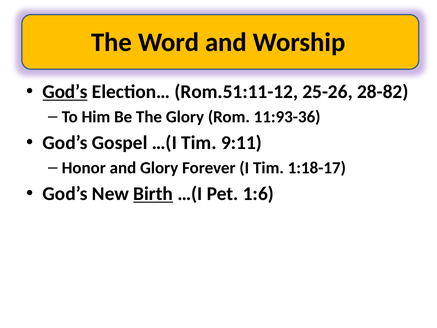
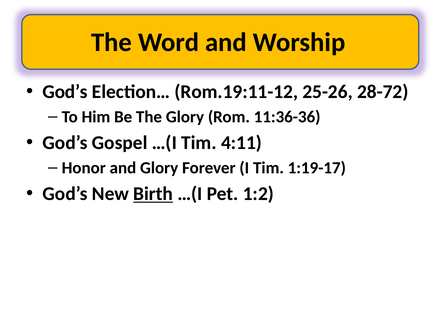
God’s underline: present -> none (65, 92)
Rom.51:11-12: Rom.51:11-12 -> Rom.19:11-12 (236, 92)
28-82: 28-82 -> 28-72 (383, 92)
11:93-36: 11:93-36 -> 11:36-36 (287, 117)
9:11: 9:11 -> 4:11 (242, 143)
1:18-17: 1:18-17 -> 1:19-17 (317, 168)
1:6: 1:6 -> 1:2 (258, 194)
